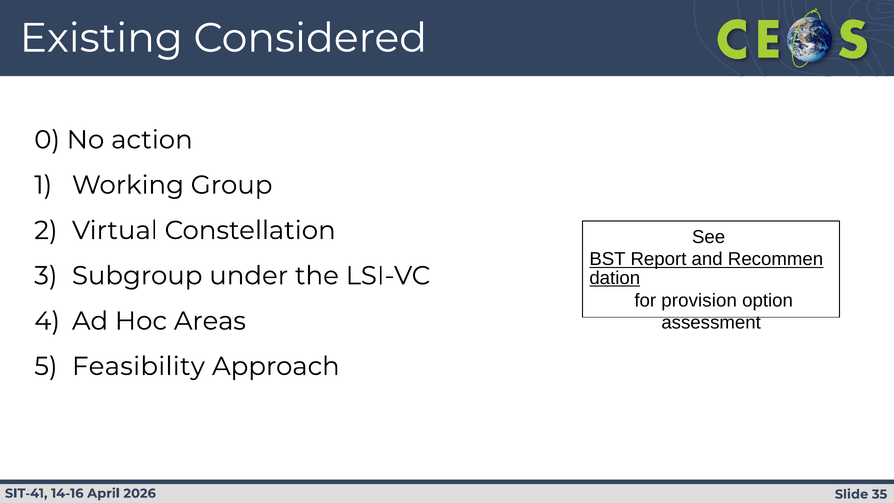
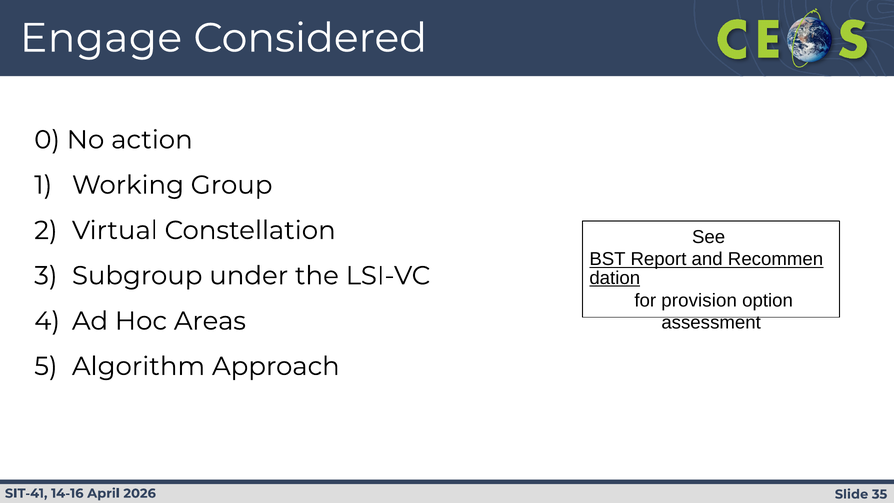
Existing: Existing -> Engage (101, 38)
Feasibility: Feasibility -> Algorithm (139, 366)
